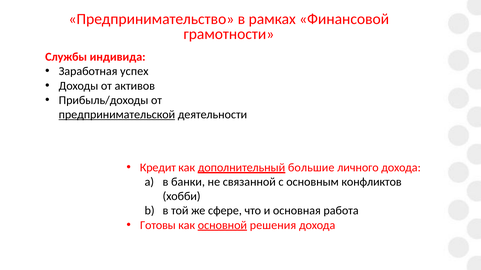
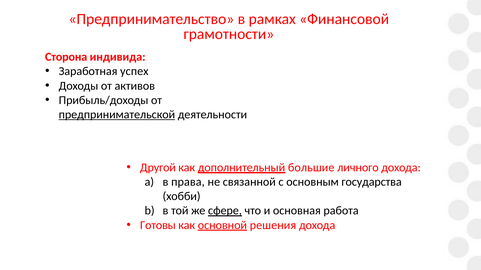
Службы: Службы -> Сторона (66, 57)
Кредит: Кредит -> Другой (158, 168)
банки: банки -> права (188, 182)
конфликтов: конфликтов -> государства (372, 182)
сфере underline: none -> present (225, 211)
